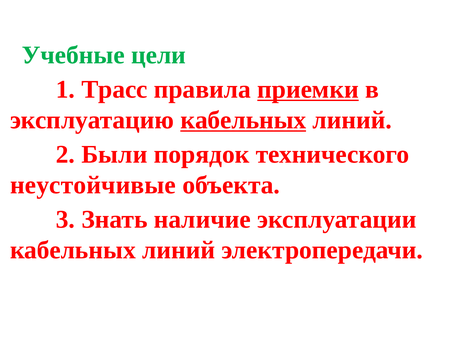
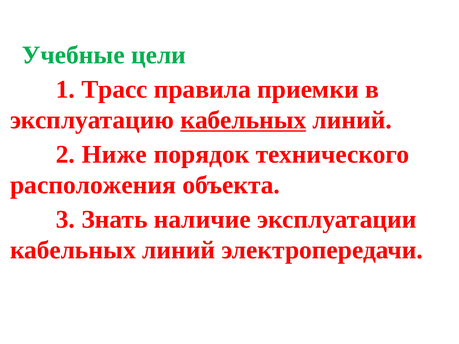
приемки underline: present -> none (308, 89)
Были: Были -> Ниже (114, 155)
неустойчивые: неустойчивые -> расположения (93, 185)
